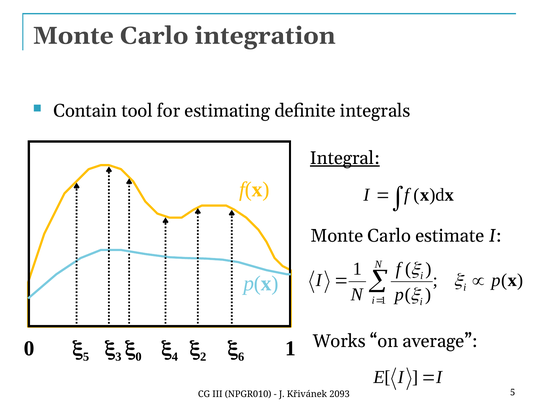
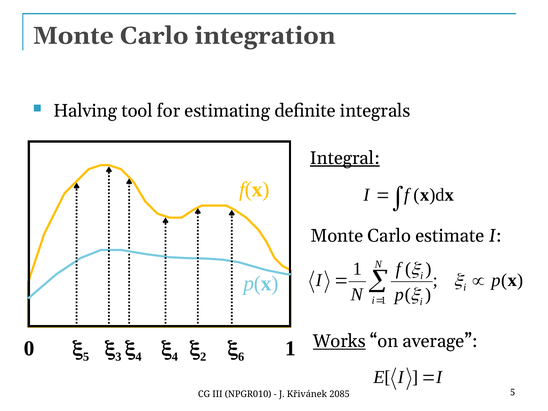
Contain: Contain -> Halving (85, 111)
Works underline: none -> present (339, 341)
0: 0 -> 4 (139, 357)
2093: 2093 -> 2085 (340, 394)
